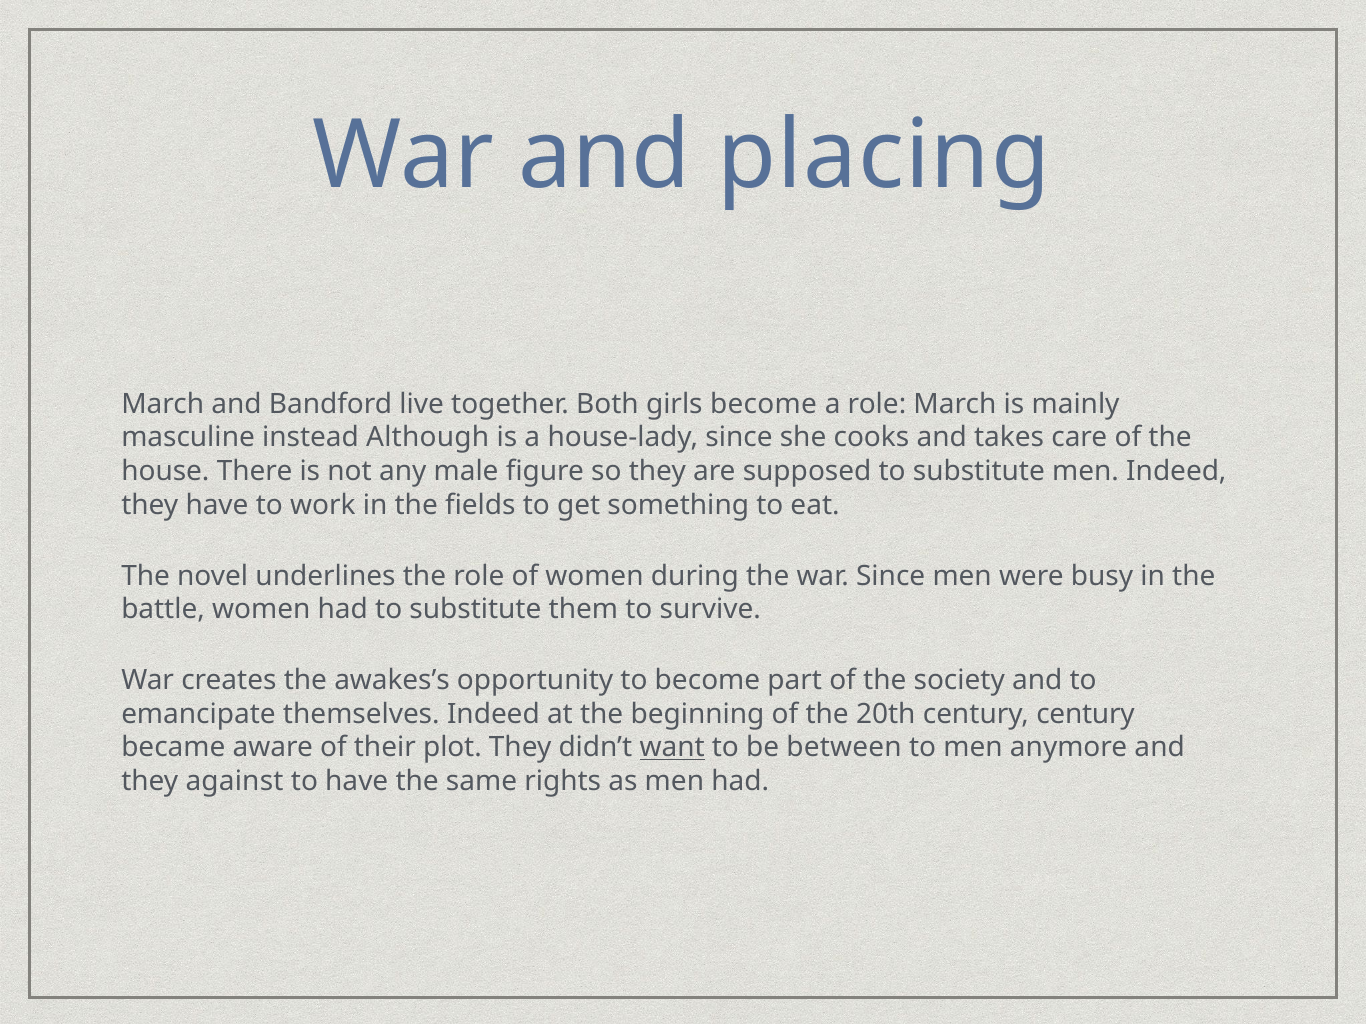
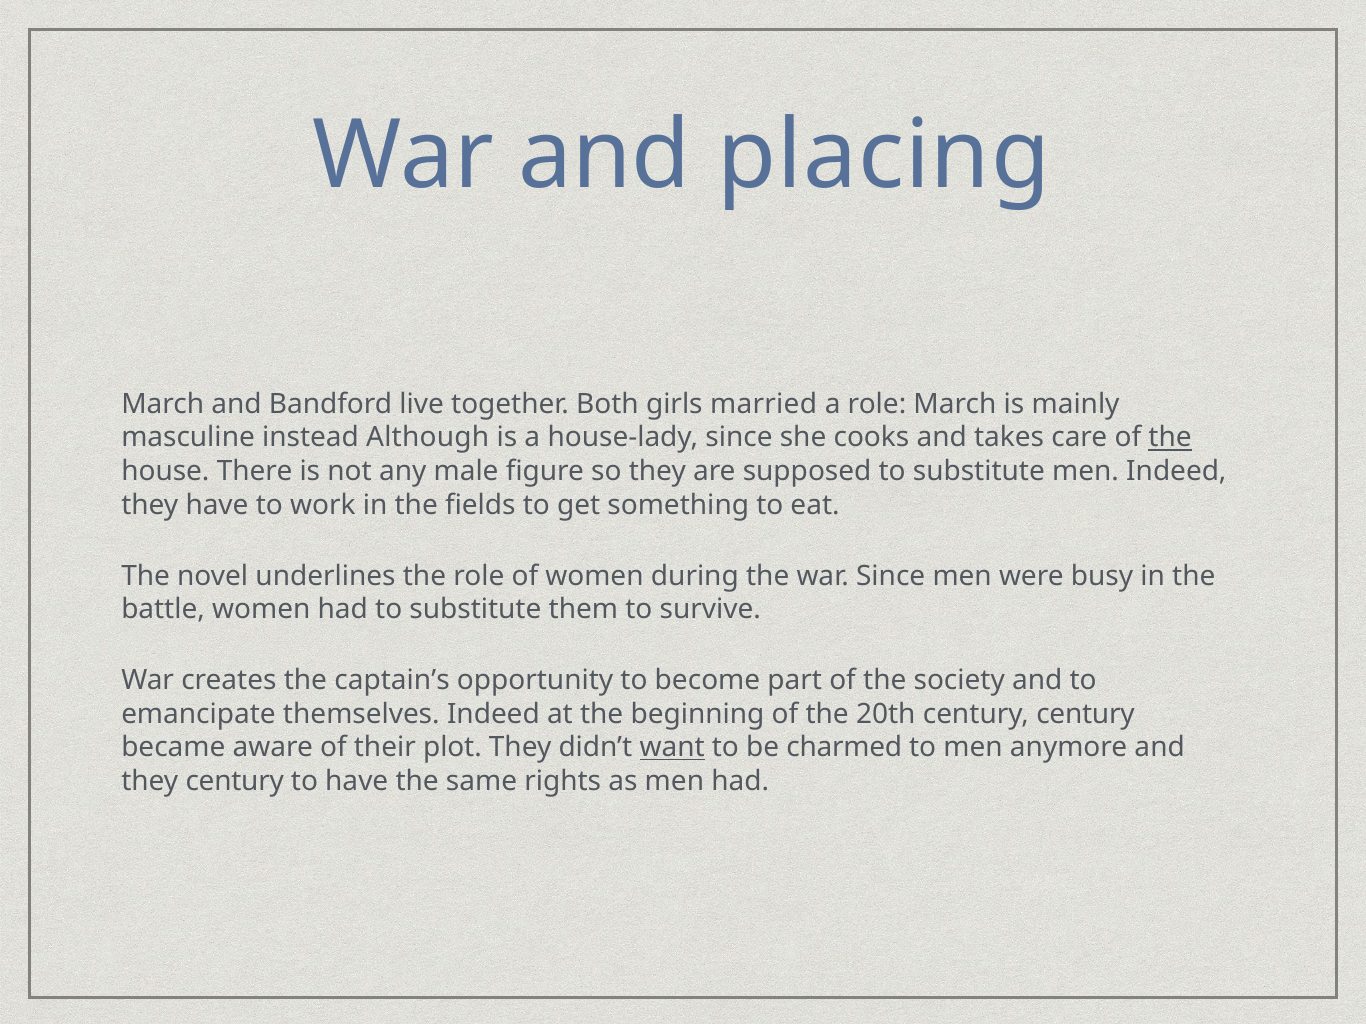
girls become: become -> married (764, 404)
the underline: none -> present (1170, 438)
awakes’s: awakes’s -> captain’s (392, 681)
between: between -> charmed (844, 748)
they against: against -> century (235, 782)
